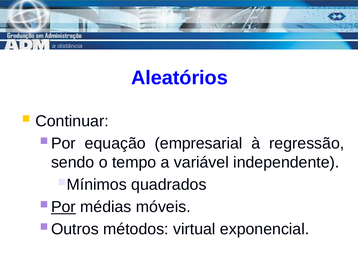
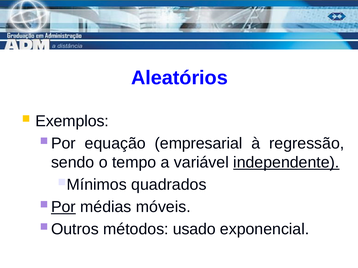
Continuar: Continuar -> Exemplos (72, 121)
independente underline: none -> present (286, 163)
virtual: virtual -> usado (194, 230)
